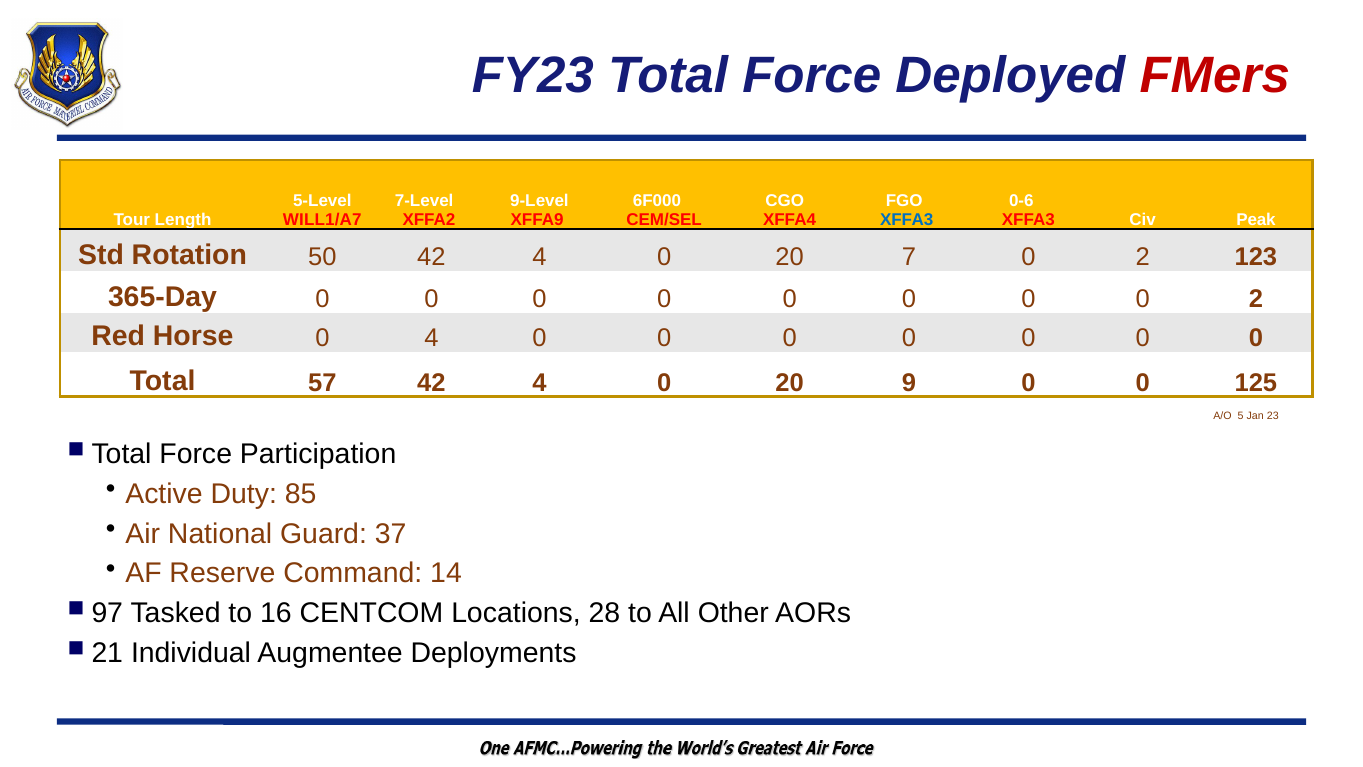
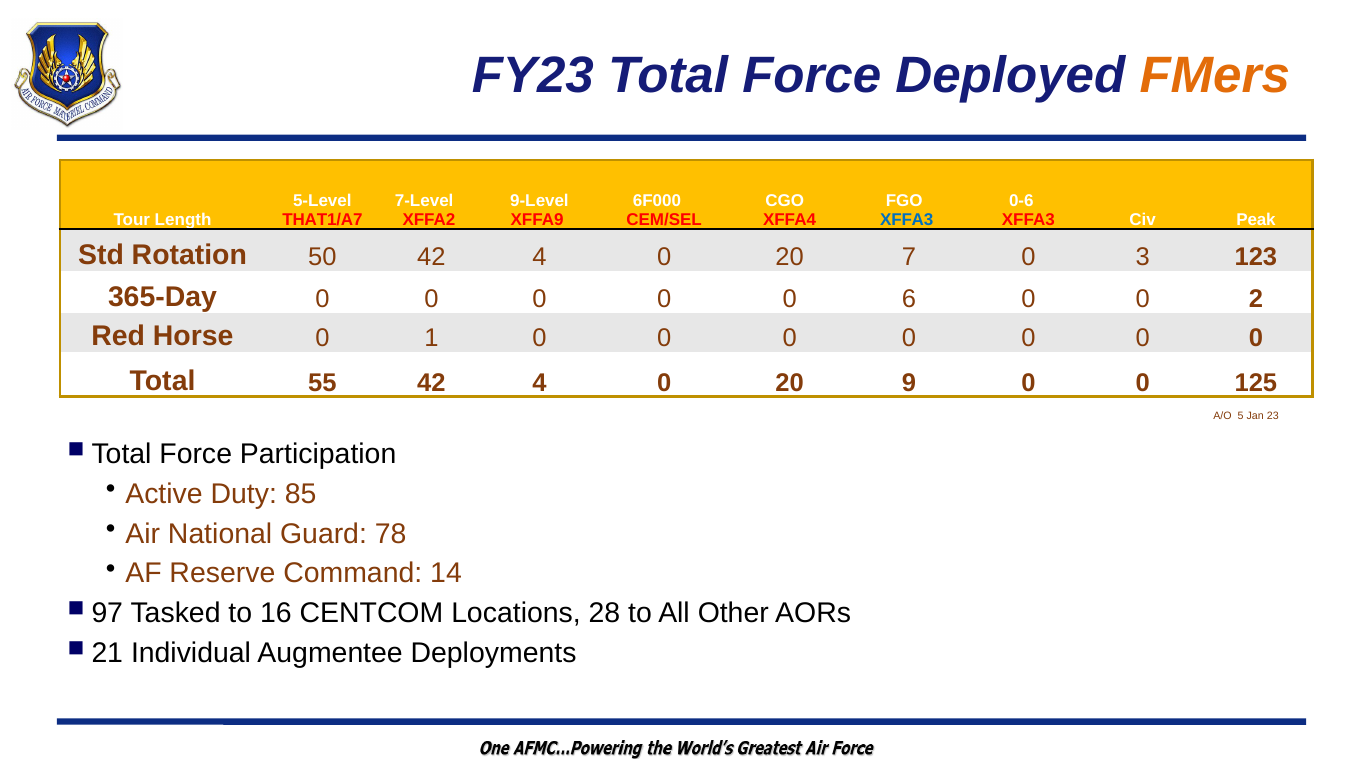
FMers colour: red -> orange (1215, 76)
WILL1/A7: WILL1/A7 -> THAT1/A7 (322, 219)
7 0 2: 2 -> 3 (1143, 257)
0: 0 -> 6 (909, 299)
0 4: 4 -> 1 (431, 338)
57: 57 -> 55 (322, 383)
37: 37 -> 78 (391, 534)
